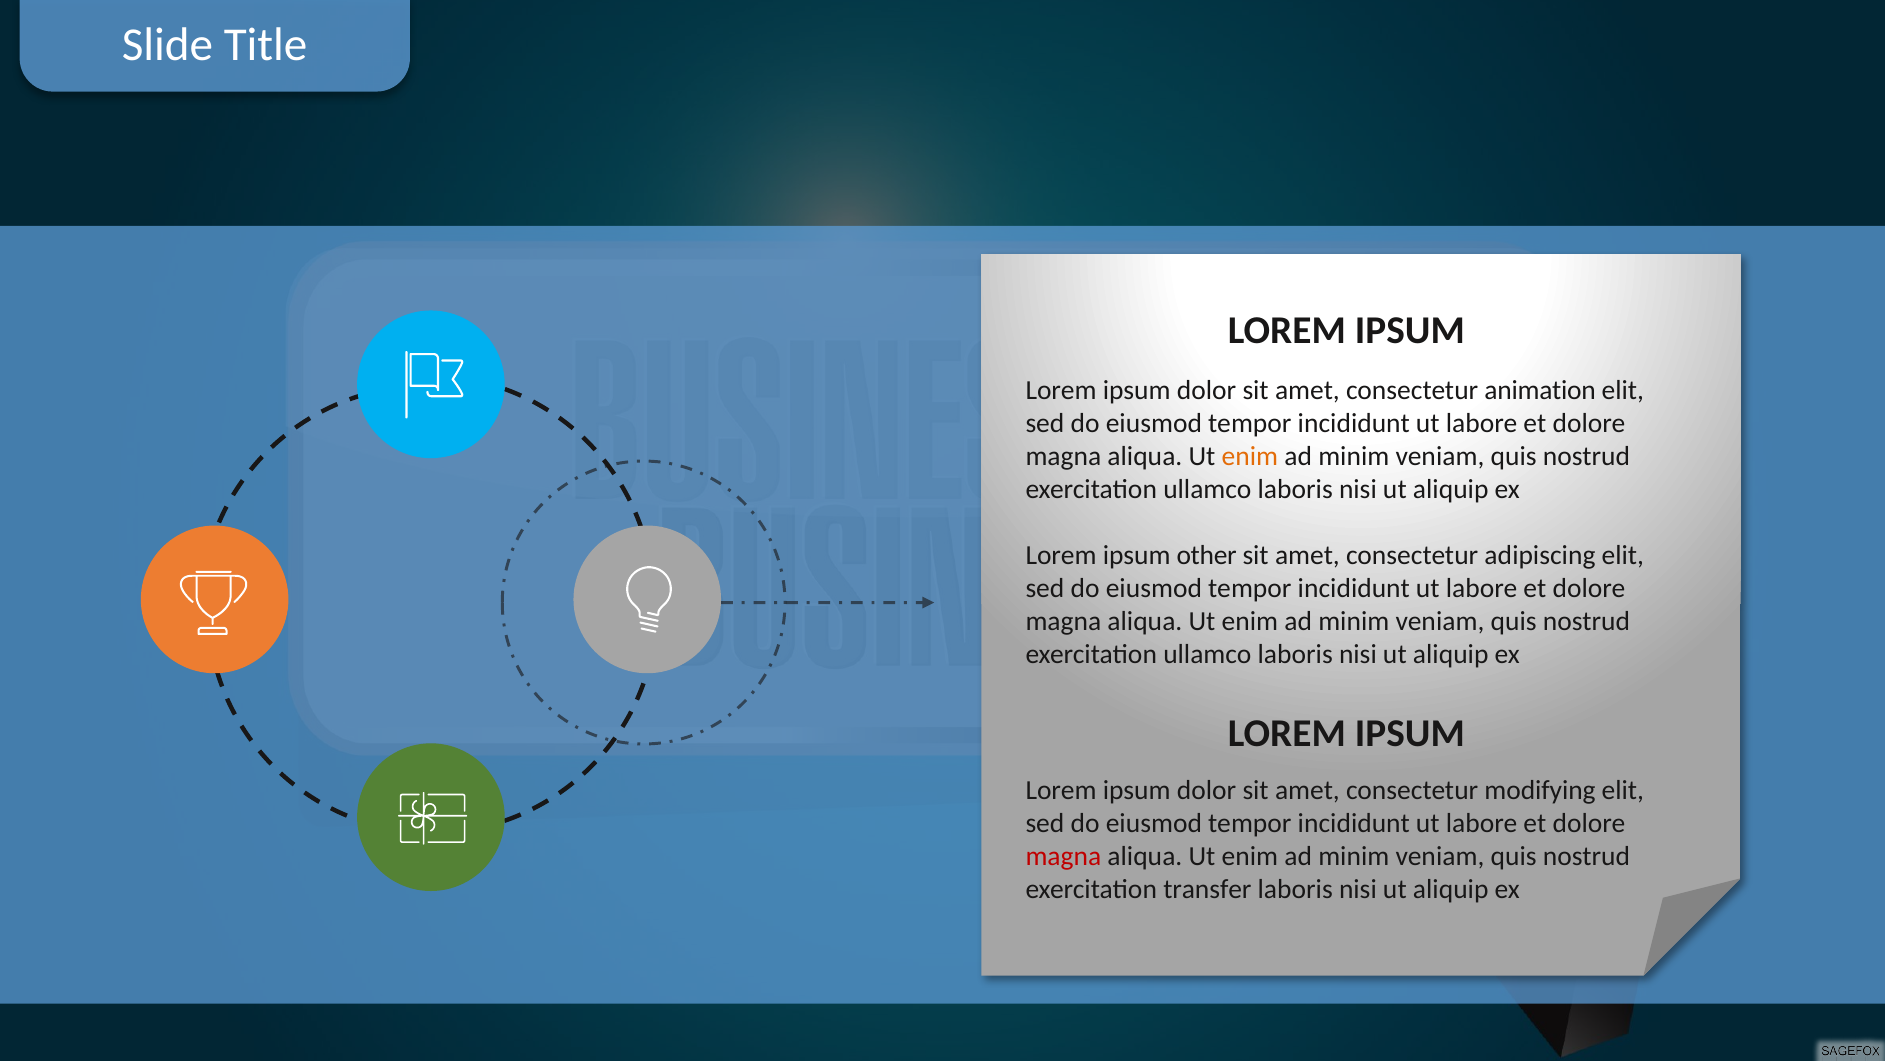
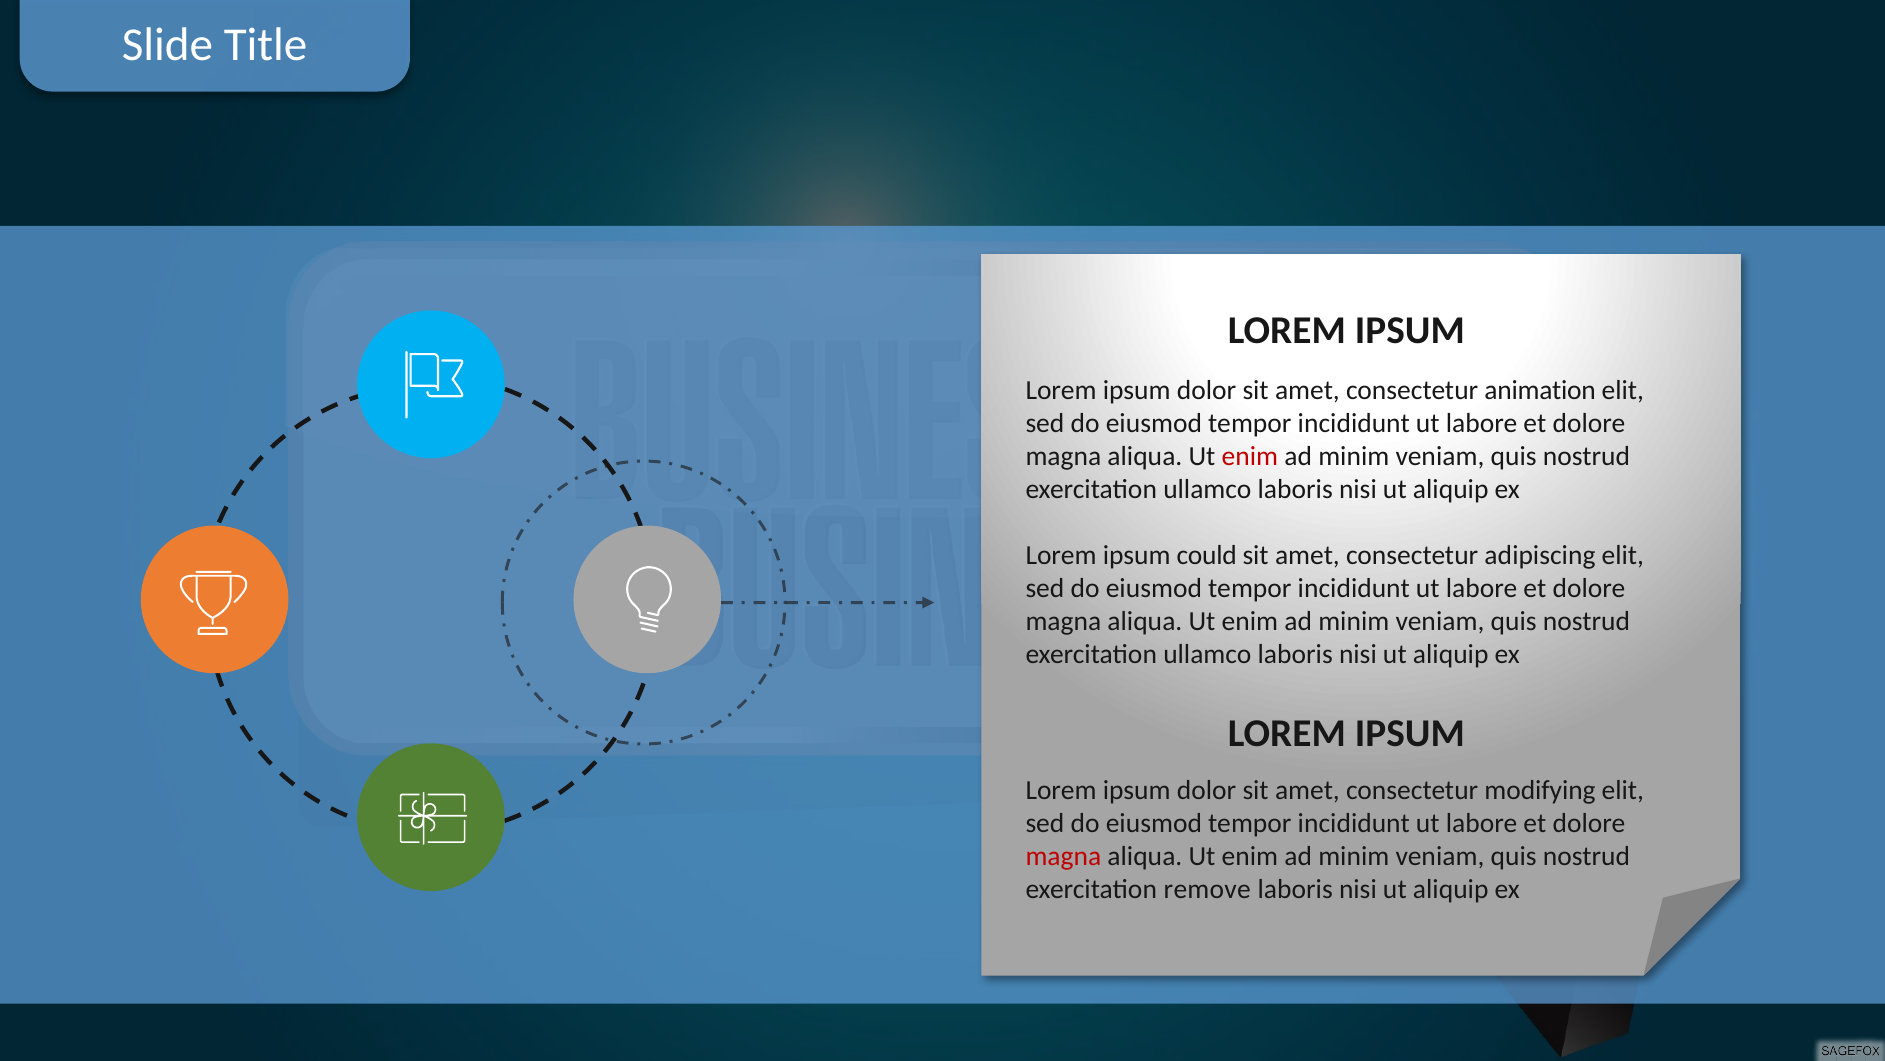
enim colour: orange -> red (1250, 456)
other: other -> could (1207, 555)
transfer: transfer -> remove (1207, 889)
